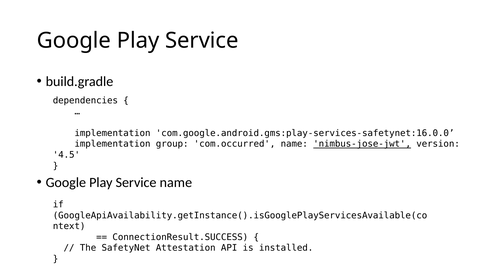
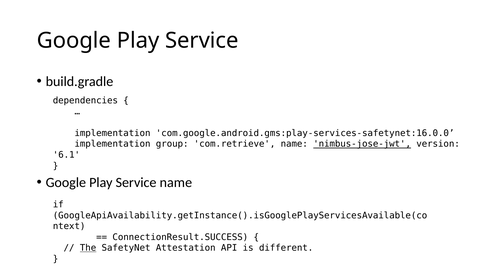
com.occurred: com.occurred -> com.retrieve (235, 144)
4.5: 4.5 -> 6.1 (66, 155)
The underline: none -> present (88, 248)
installed: installed -> different (286, 248)
